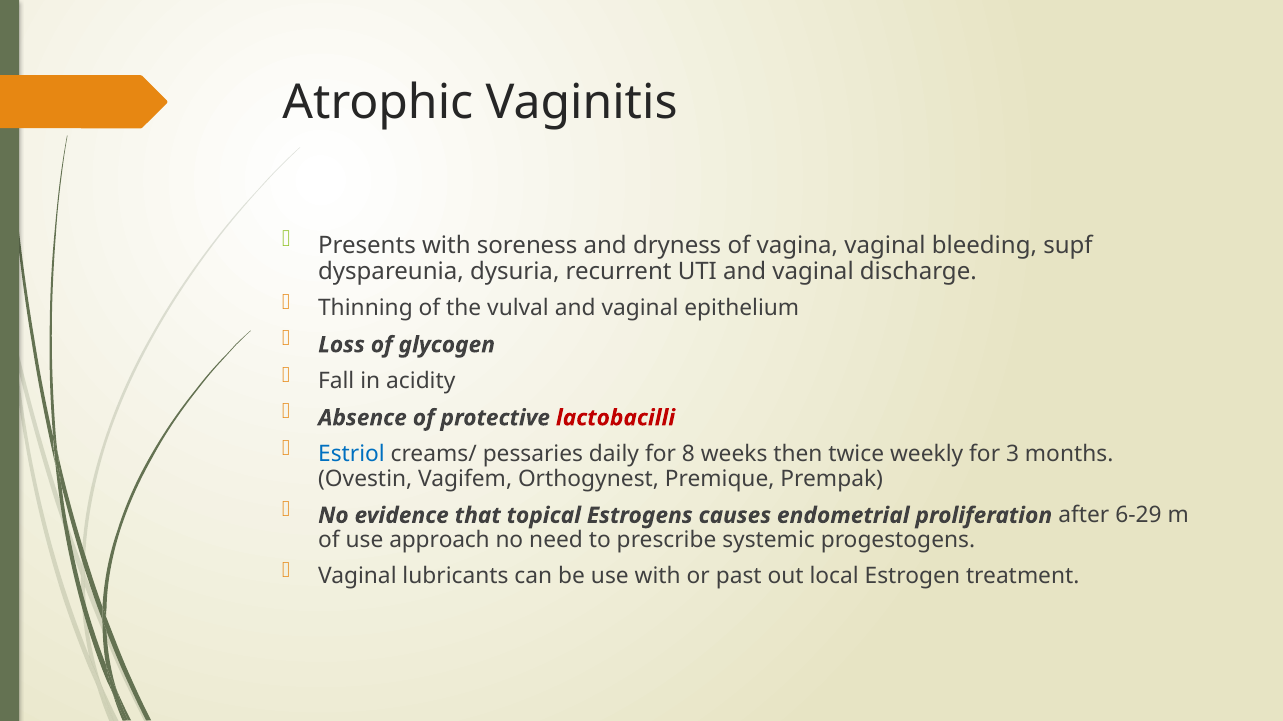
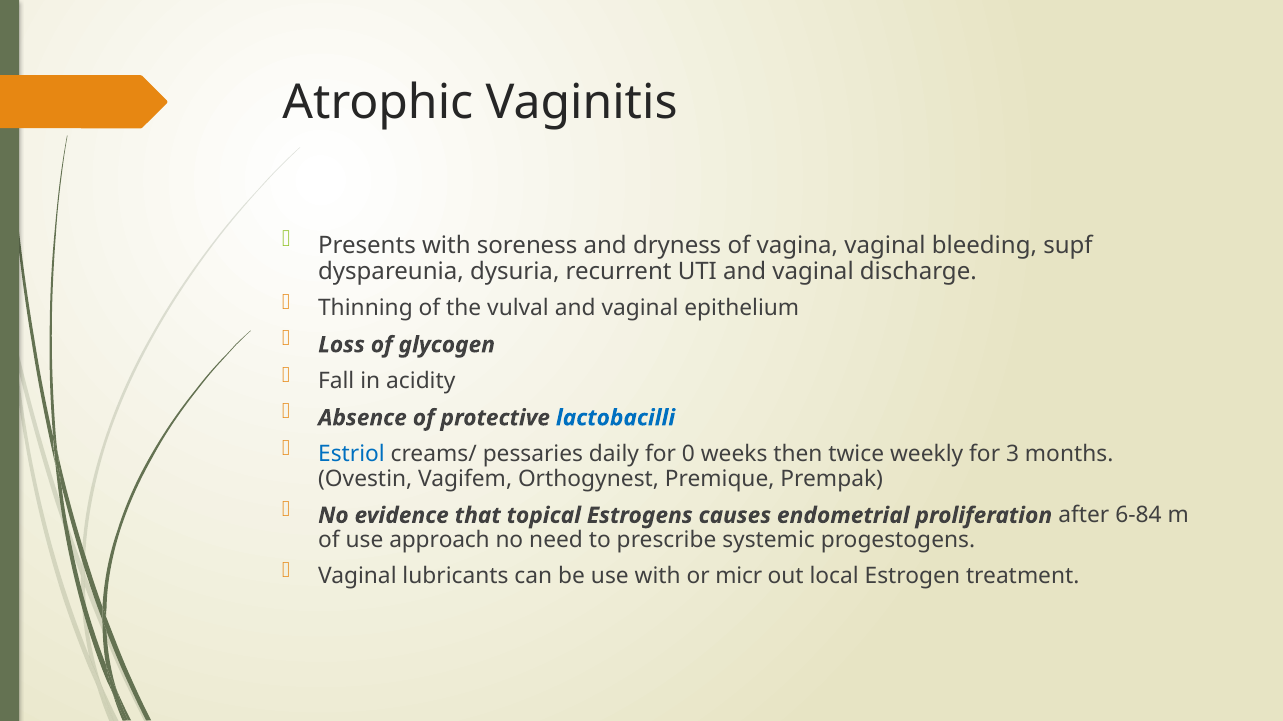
lactobacilli colour: red -> blue (616, 418)
8: 8 -> 0 (688, 455)
6-29: 6-29 -> 6-84 (1139, 516)
past: past -> micr (739, 577)
